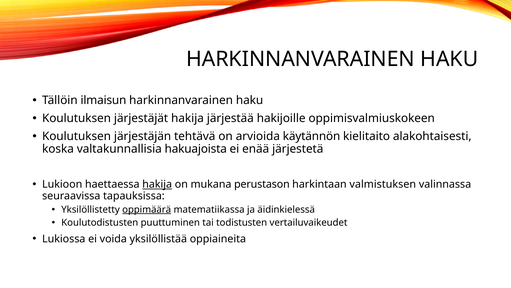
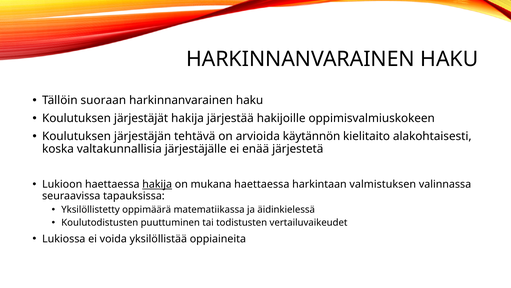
ilmaisun: ilmaisun -> suoraan (103, 100)
hakuajoista: hakuajoista -> järjestäjälle (196, 149)
mukana perustason: perustason -> haettaessa (262, 184)
oppimäärä underline: present -> none (147, 209)
